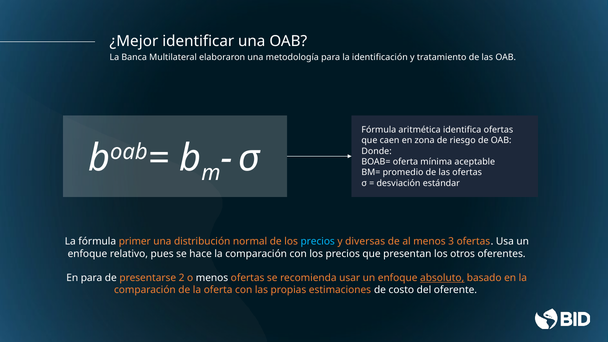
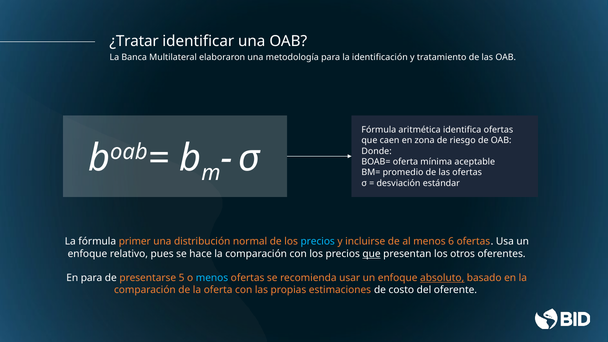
¿Mejor: ¿Mejor -> ¿Tratar (134, 41)
diversas: diversas -> incluirse (365, 242)
3: 3 -> 6 (451, 242)
que underline: none -> present (372, 254)
2: 2 -> 5 (182, 278)
menos colour: white -> light blue (212, 278)
